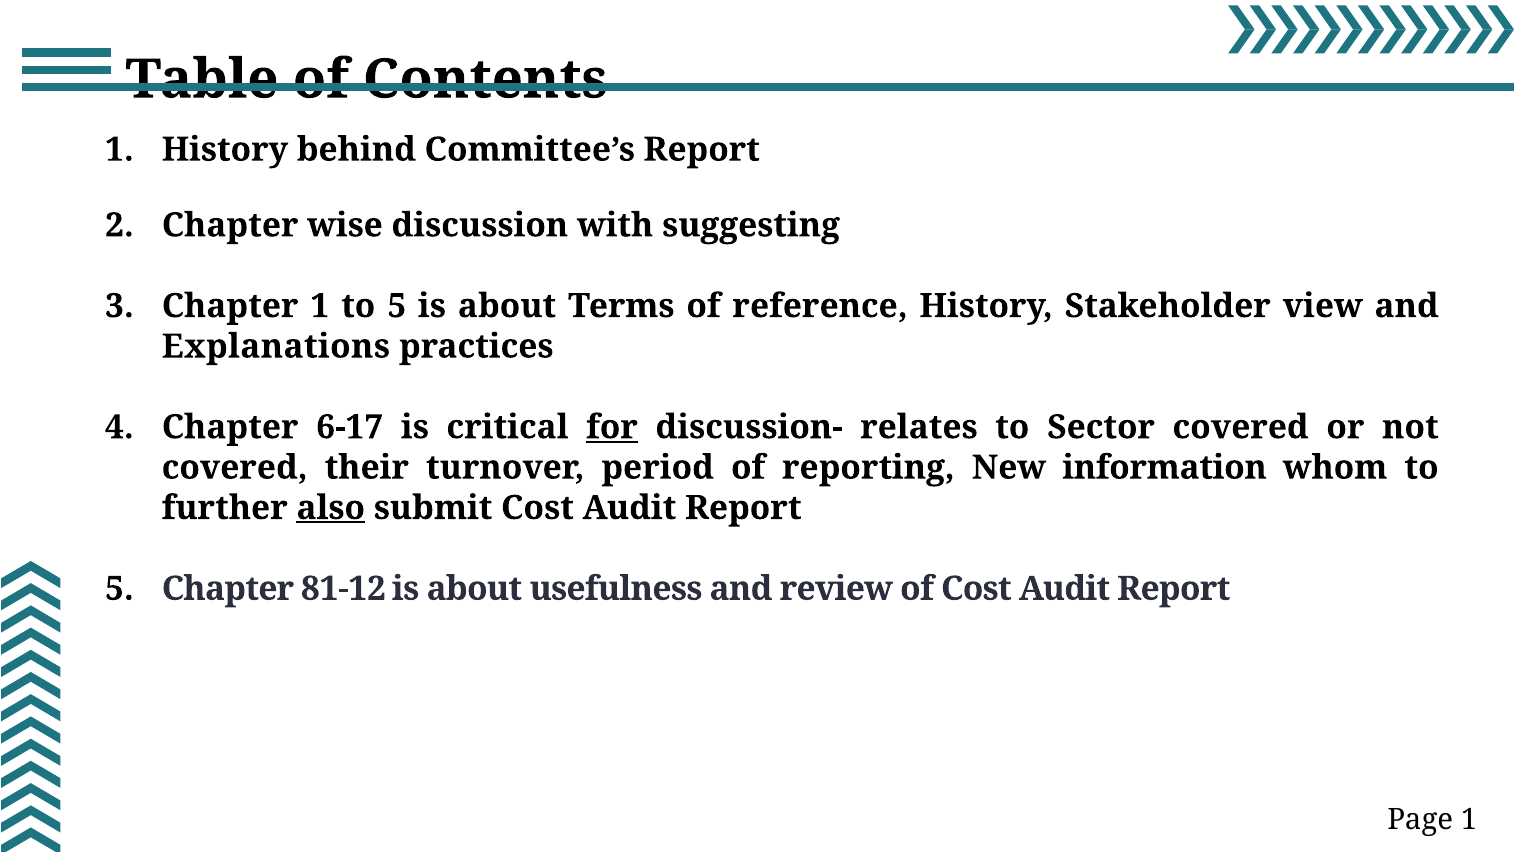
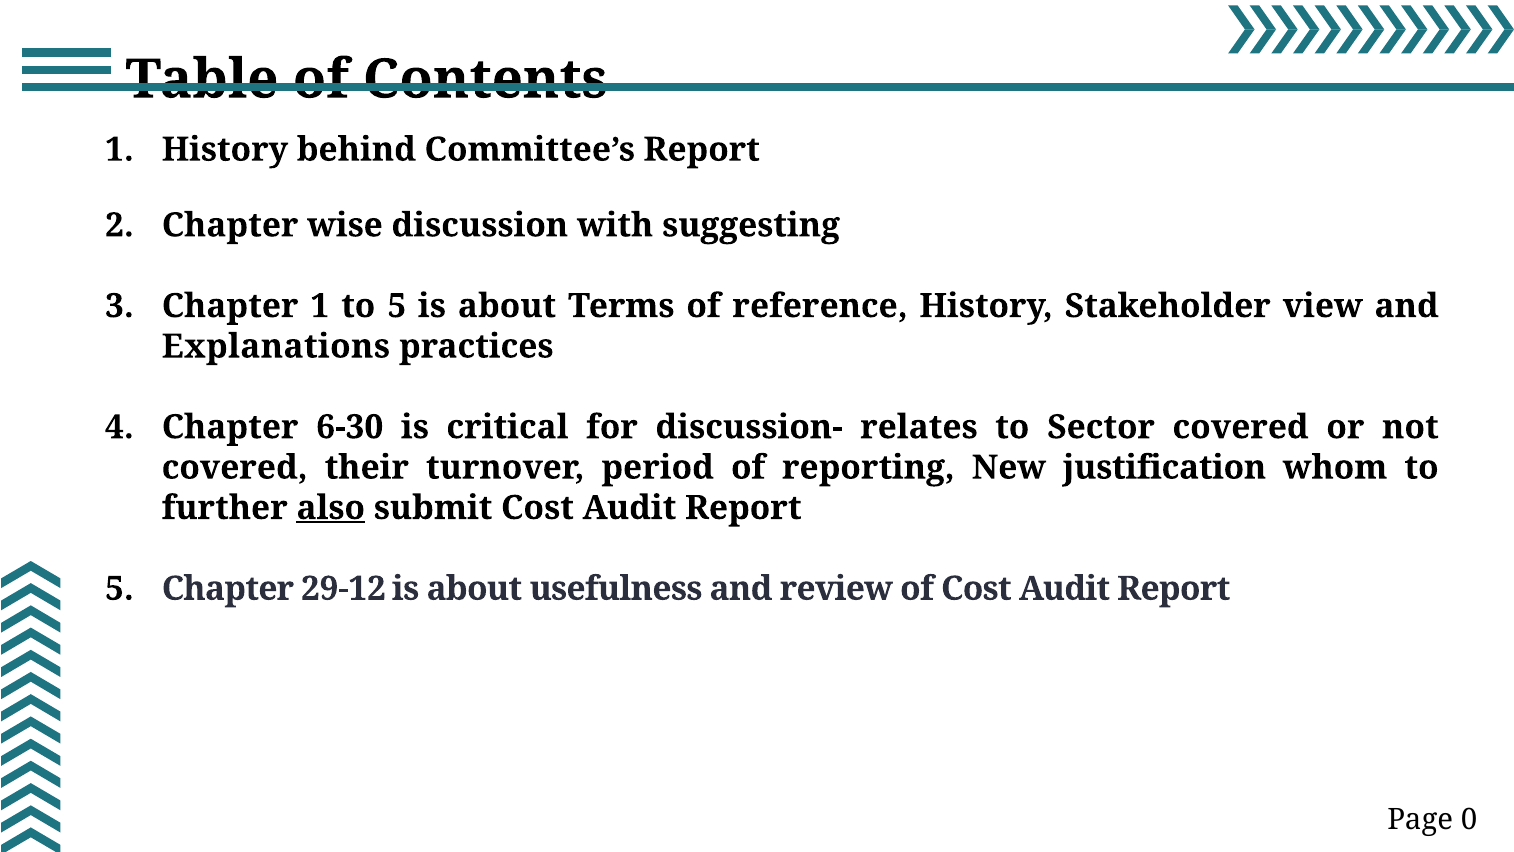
6-17: 6-17 -> 6-30 (350, 427)
for underline: present -> none (612, 427)
information: information -> justification (1165, 467)
81-12: 81-12 -> 29-12 (343, 588)
Page 1: 1 -> 0 (1469, 819)
